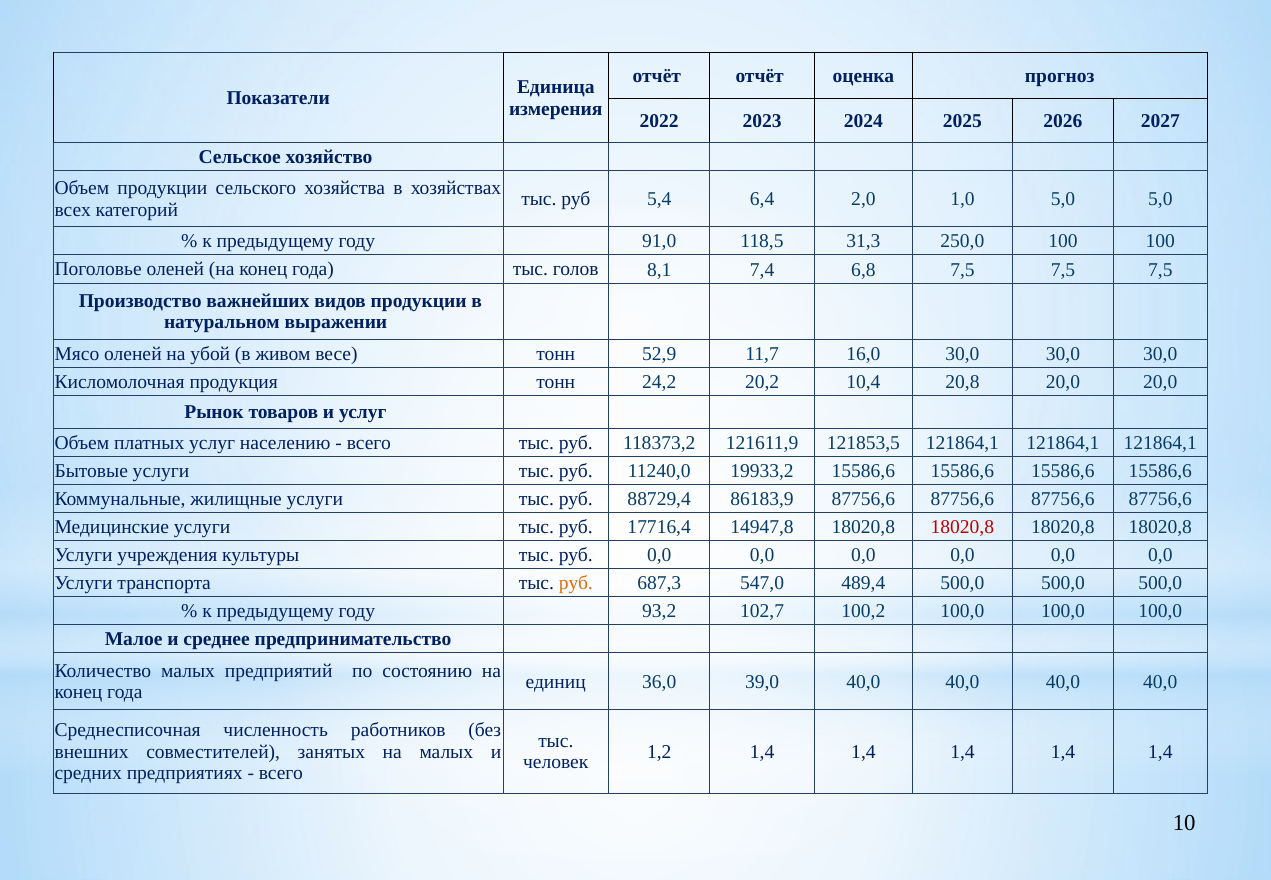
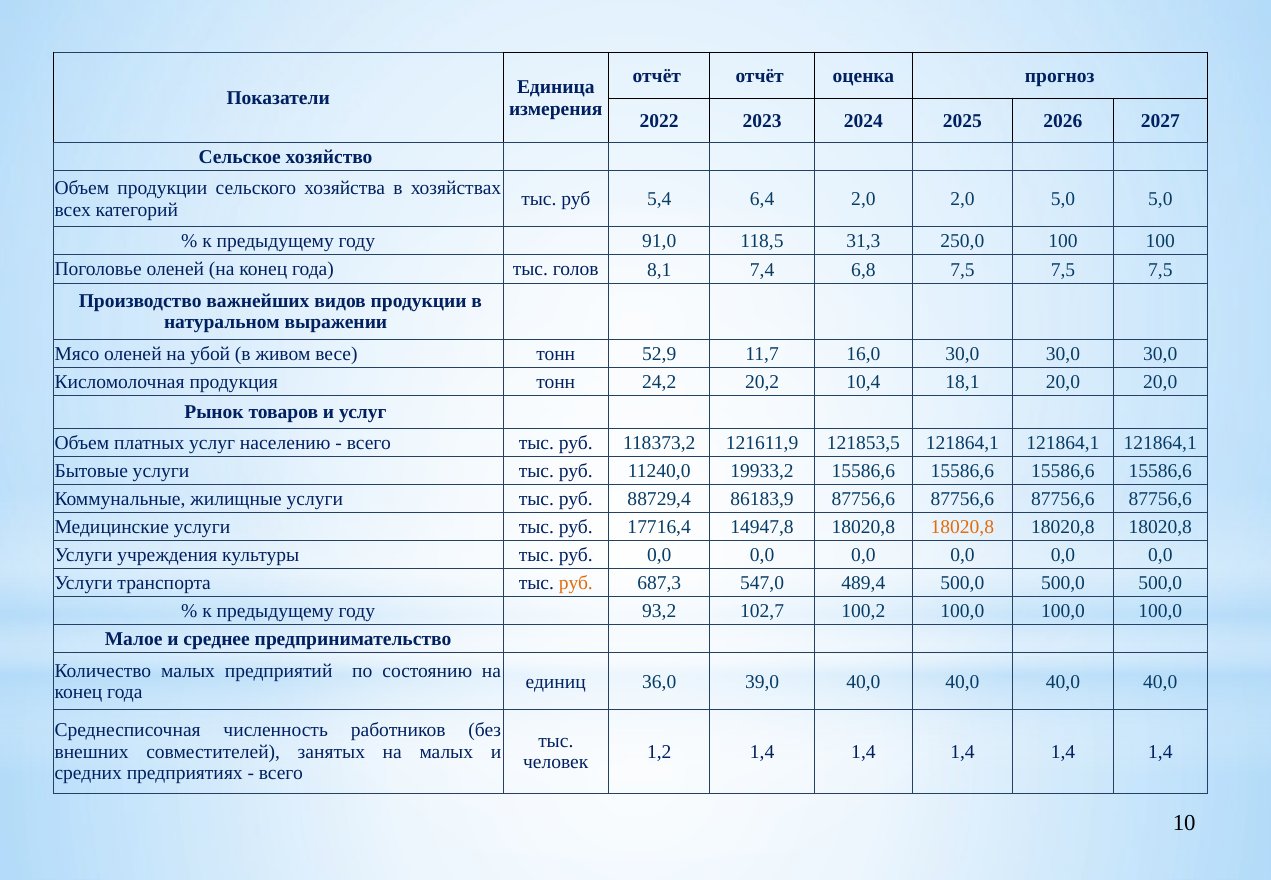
2,0 1,0: 1,0 -> 2,0 (962, 199)
20,8: 20,8 -> 18,1 (962, 382)
18020,8 colour: red -> orange (962, 527)
